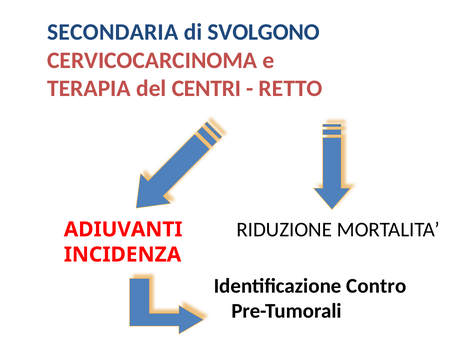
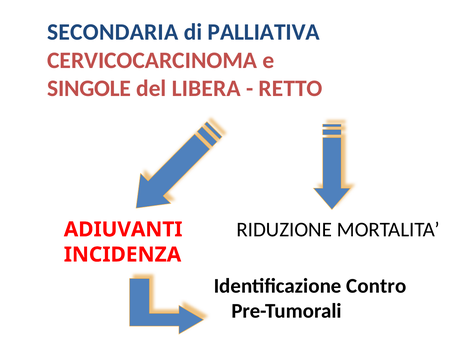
SVOLGONO: SVOLGONO -> PALLIATIVA (264, 32)
TERAPIA: TERAPIA -> SINGOLE (89, 89)
CENTRI: CENTRI -> LIBERA (206, 89)
